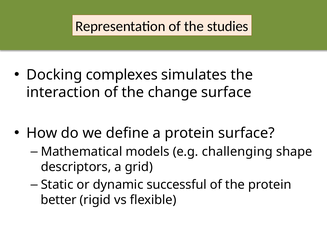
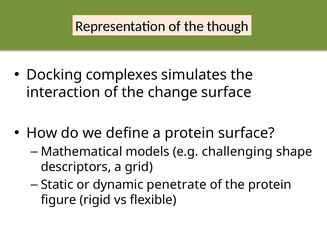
studies: studies -> though (228, 26)
successful: successful -> penetrate (177, 185)
better: better -> figure (59, 200)
